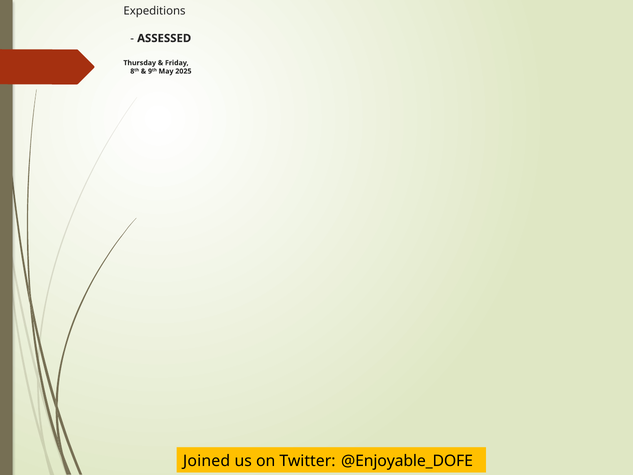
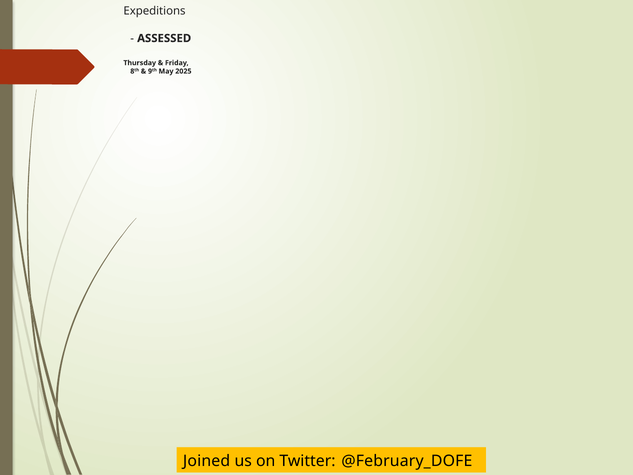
@Enjoyable_DOFE: @Enjoyable_DOFE -> @February_DOFE (407, 461)
